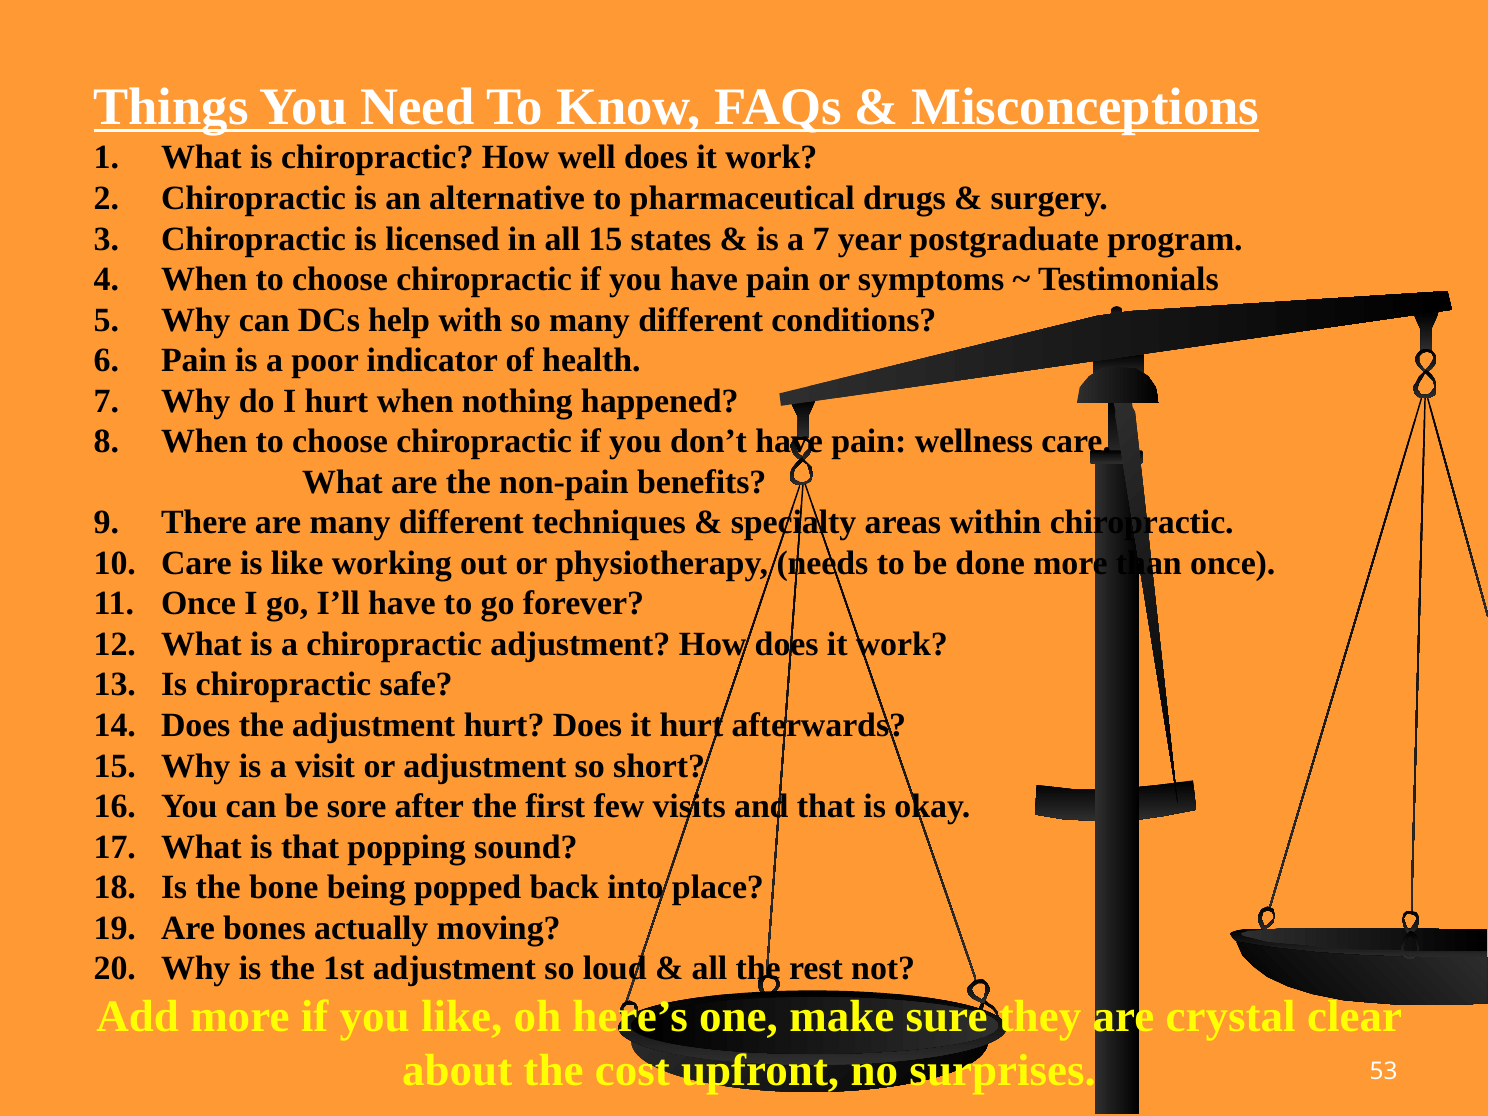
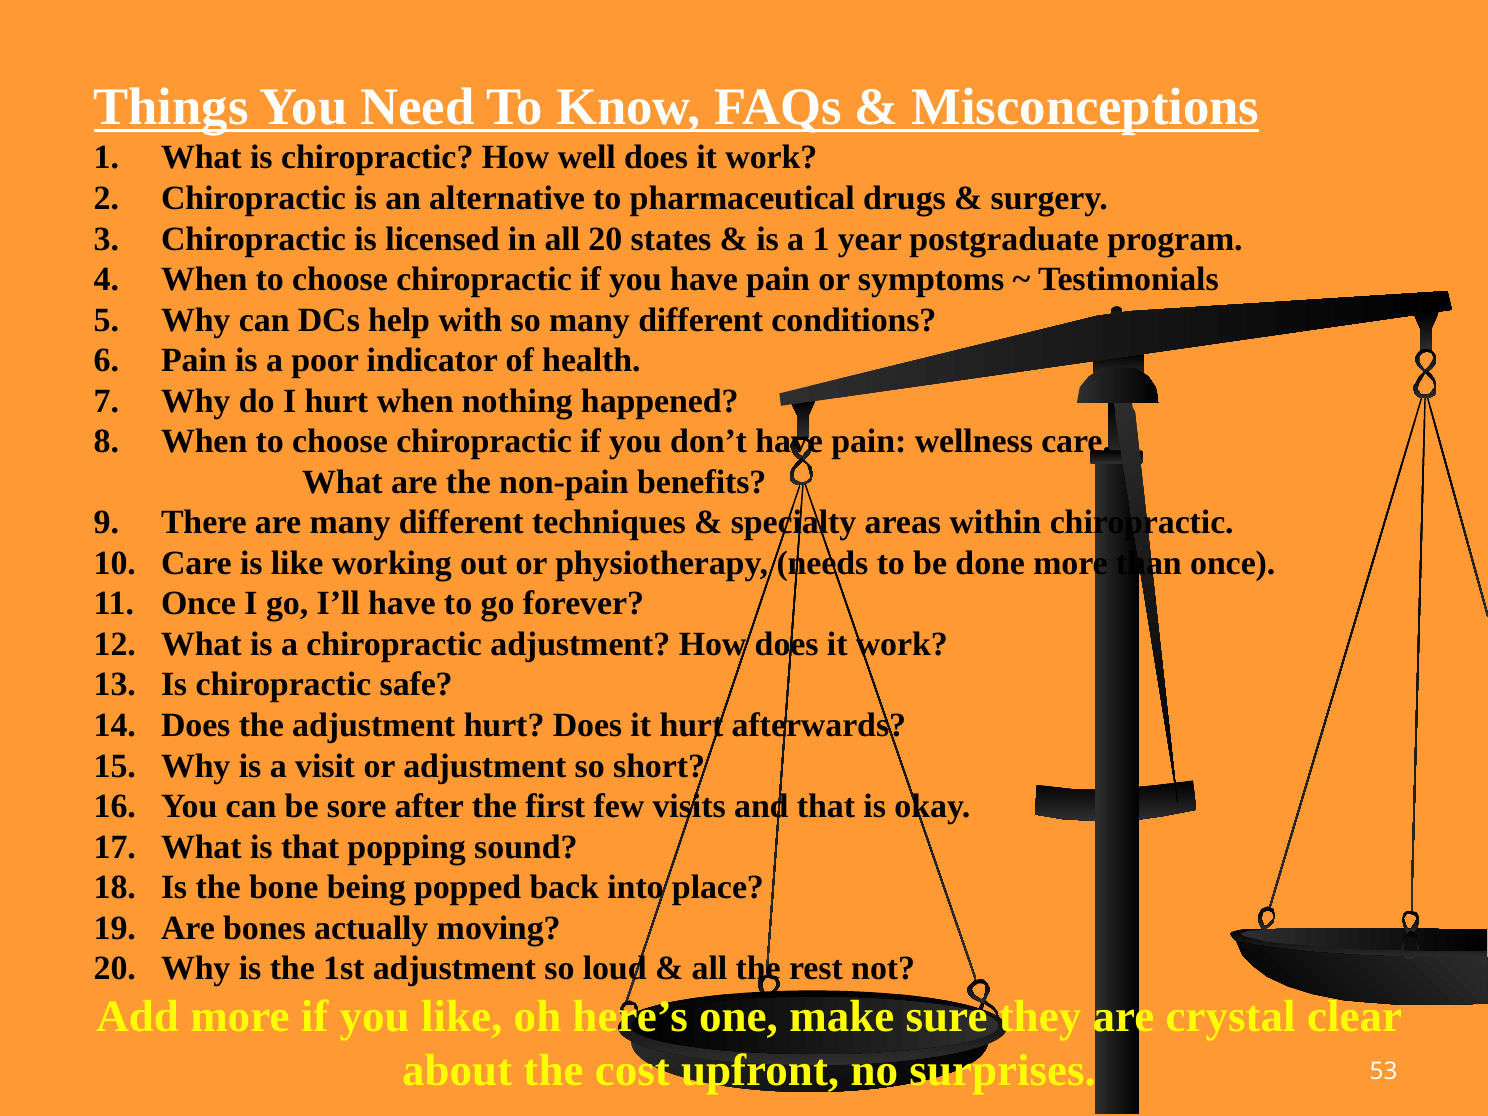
all 15: 15 -> 20 (605, 239)
a 7: 7 -> 1 (821, 239)
